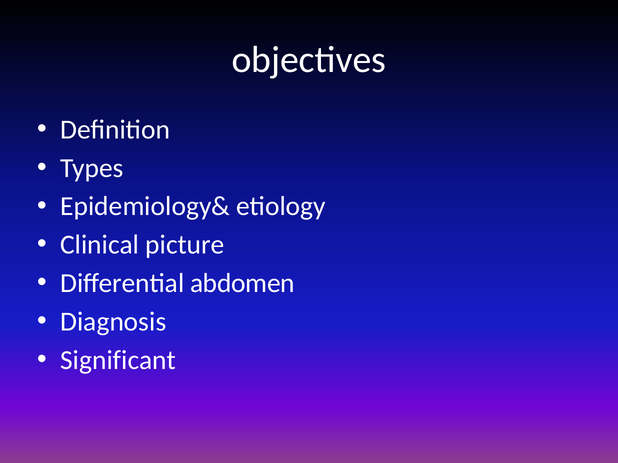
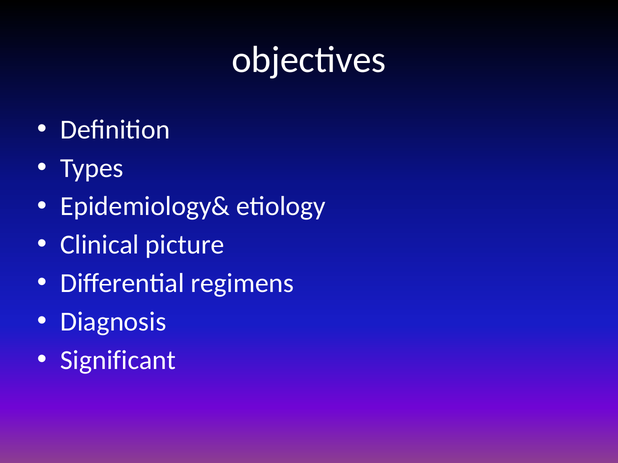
abdomen: abdomen -> regimens (242, 284)
